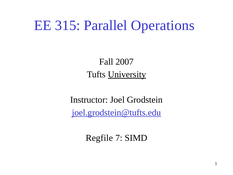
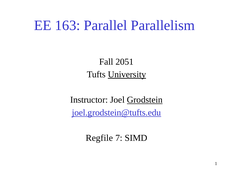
315: 315 -> 163 (68, 25)
Operations: Operations -> Parallelism (163, 25)
2007: 2007 -> 2051 (125, 62)
Grodstein underline: none -> present (145, 100)
